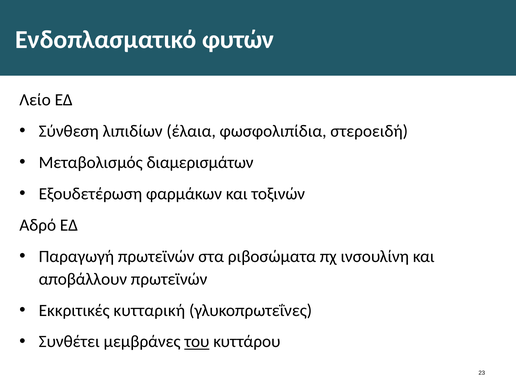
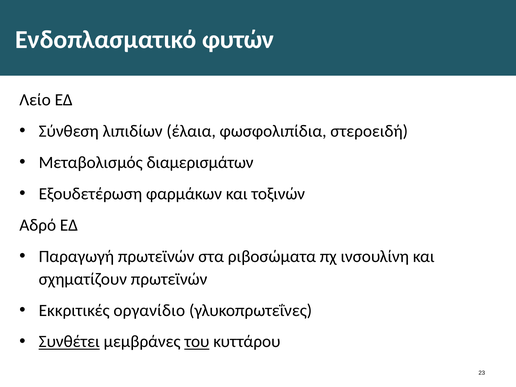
αποβάλλουν: αποβάλλουν -> σχηματίζουν (83, 279)
κυτταρική: κυτταρική -> οργανίδιο (149, 310)
Συνθέτει underline: none -> present (69, 342)
